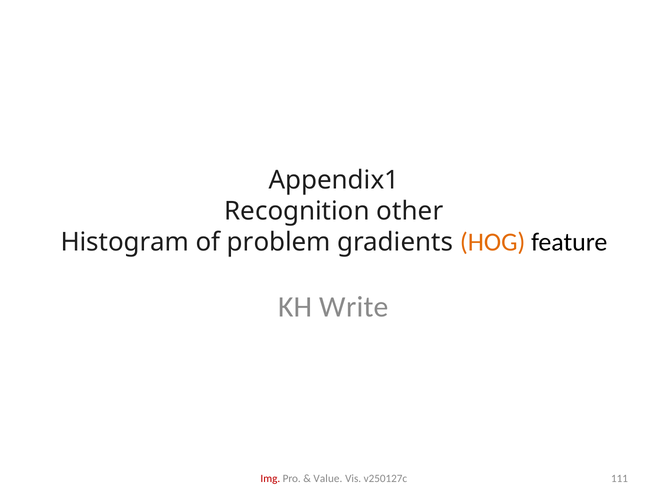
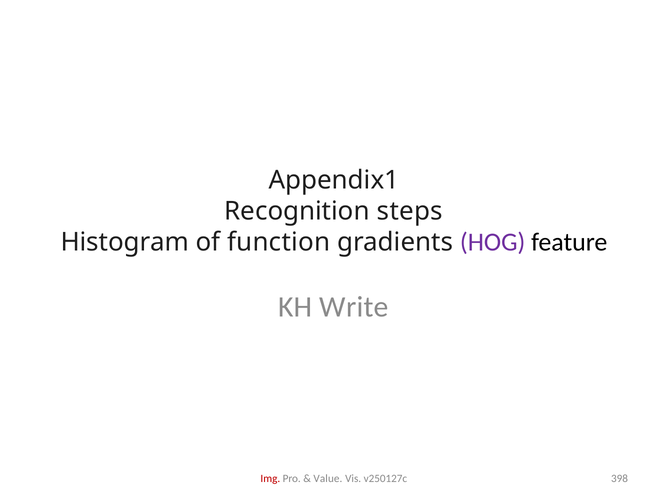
other: other -> steps (410, 211)
problem: problem -> function (279, 242)
HOG colour: orange -> purple (493, 242)
111: 111 -> 398 (619, 478)
